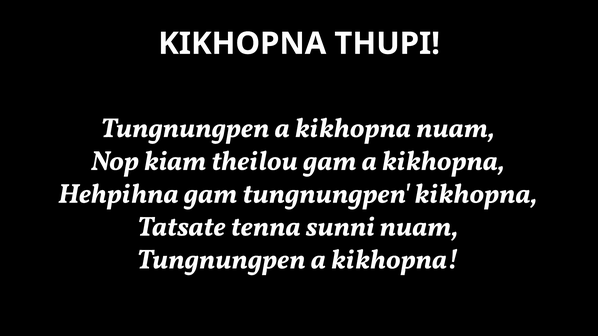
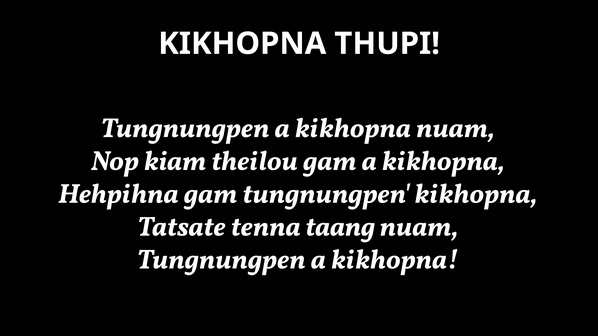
sunni: sunni -> taang (340, 227)
